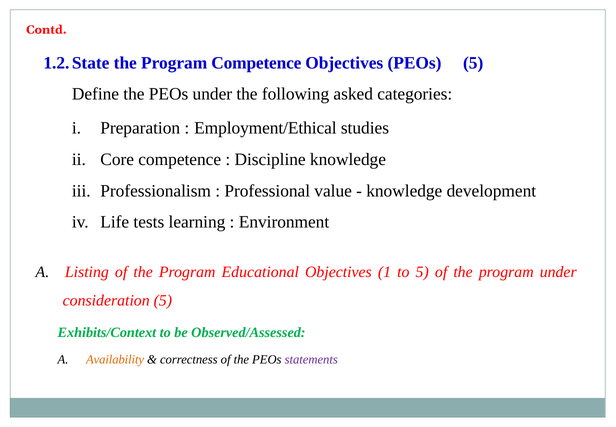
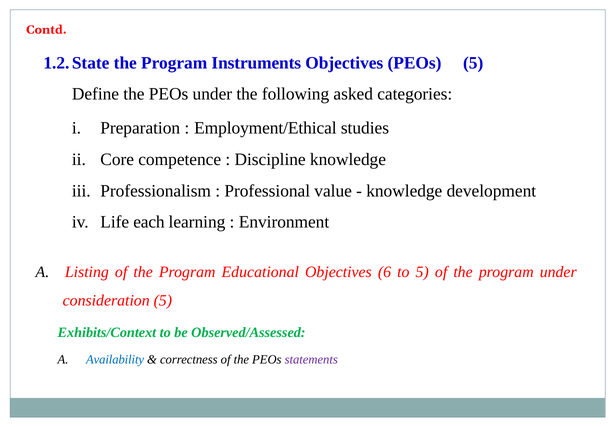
Program Competence: Competence -> Instruments (256, 63)
tests: tests -> each (149, 222)
1: 1 -> 6 (385, 272)
Availability colour: orange -> blue (115, 359)
